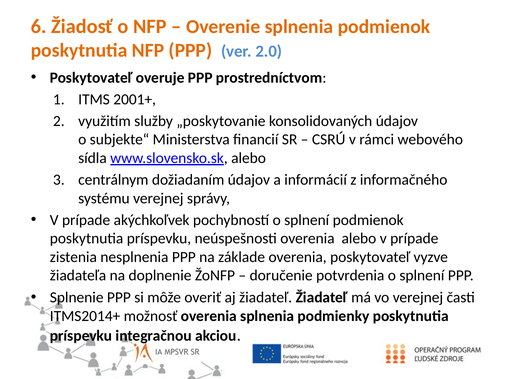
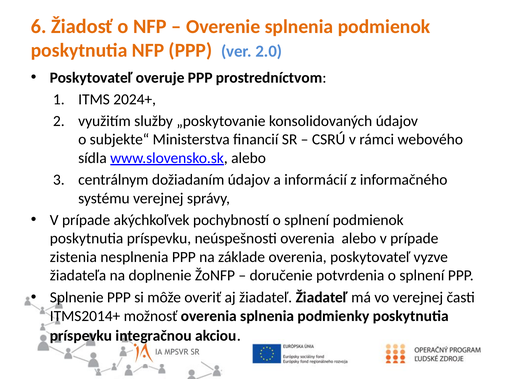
2001+: 2001+ -> 2024+ (135, 99)
